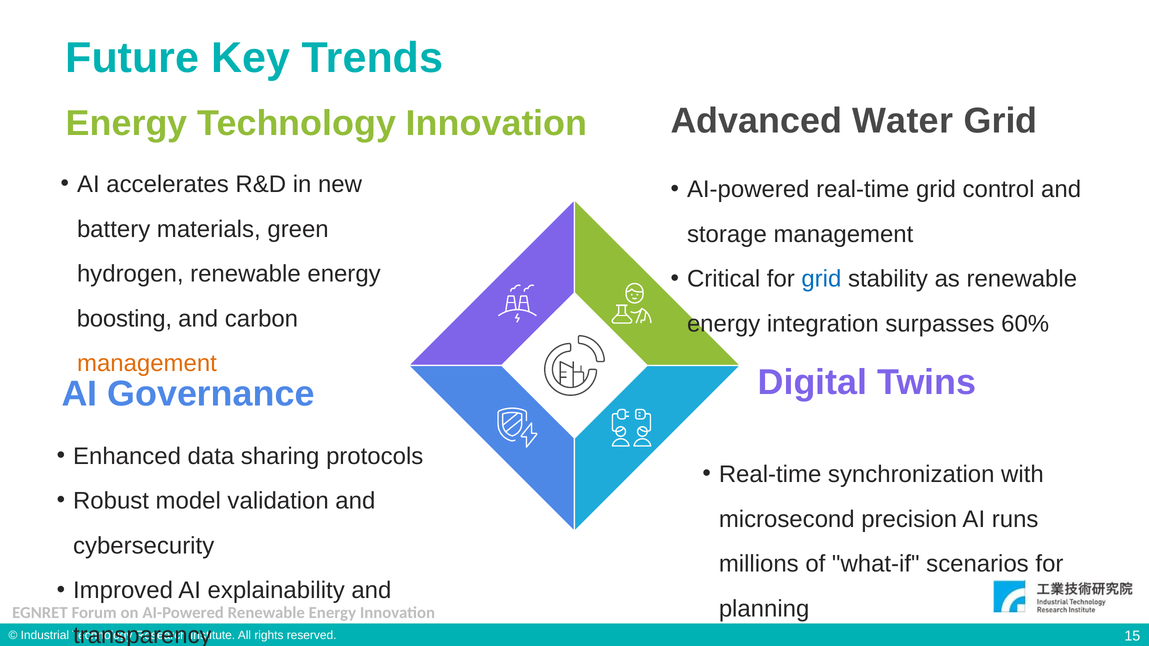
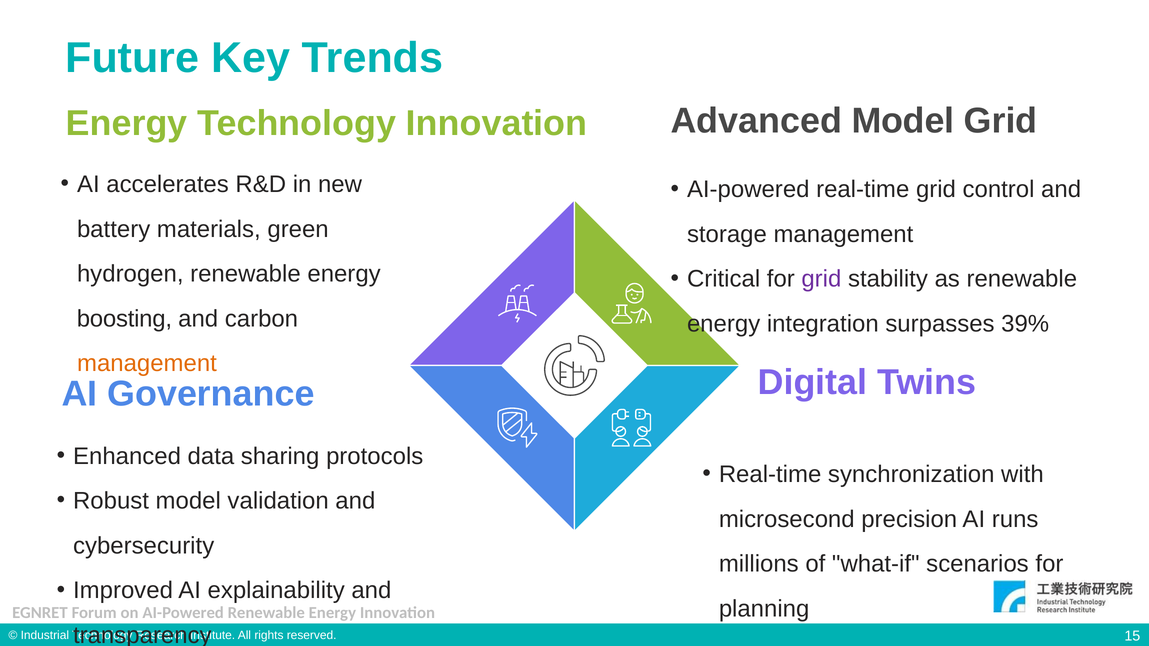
Advanced Water: Water -> Model (903, 121)
grid colour: blue -> purple (821, 279)
60%: 60% -> 39% (1025, 324)
